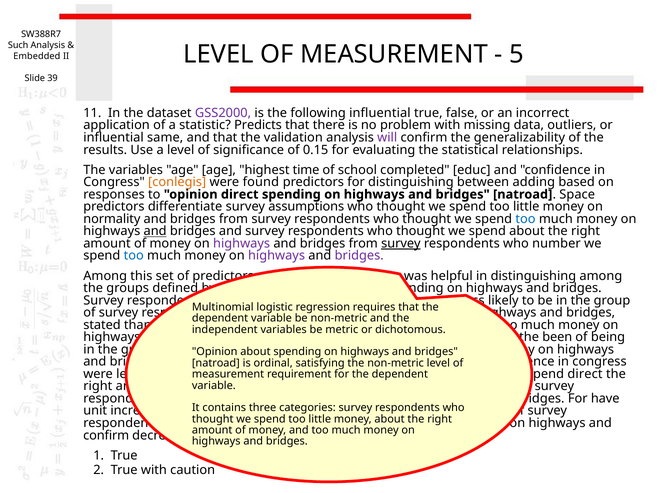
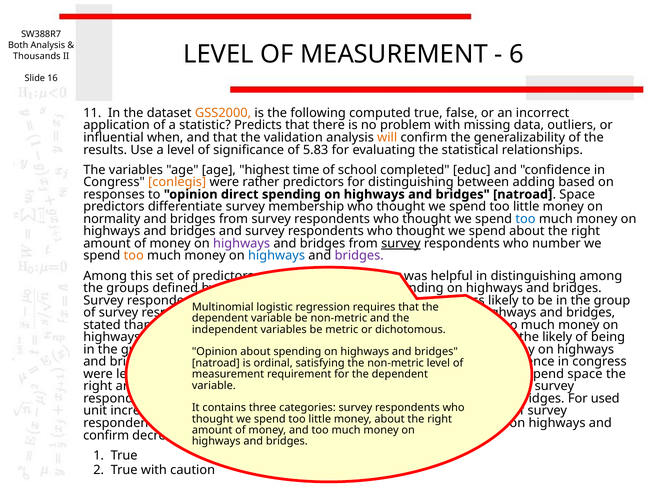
Such: Such -> Both (18, 45)
5: 5 -> 6 (517, 54)
Embedded: Embedded -> Thousands (37, 56)
39: 39 -> 16 (53, 78)
GSS2000 colour: purple -> orange (223, 113)
following influential: influential -> computed (380, 113)
same: same -> when (165, 138)
will colour: purple -> orange (387, 138)
0.15: 0.15 -> 5.83 (316, 150)
were found: found -> rather (261, 182)
assumptions: assumptions -> membership (306, 207)
and underline: present -> none (155, 231)
too colour: blue -> orange (134, 256)
highways colour: purple -> blue (277, 256)
been: been -> likely (557, 337)
direct: direct -> space (585, 374)
have: have -> used (605, 399)
